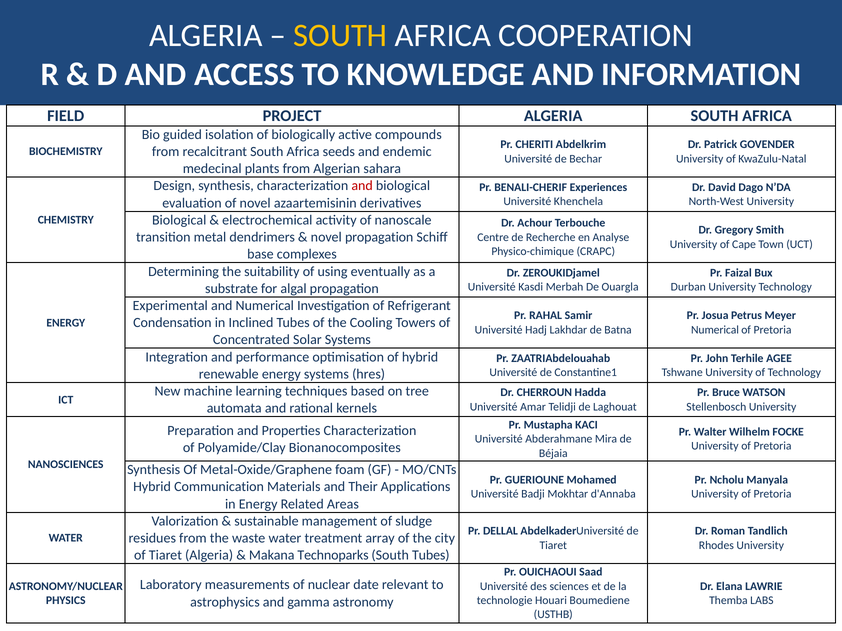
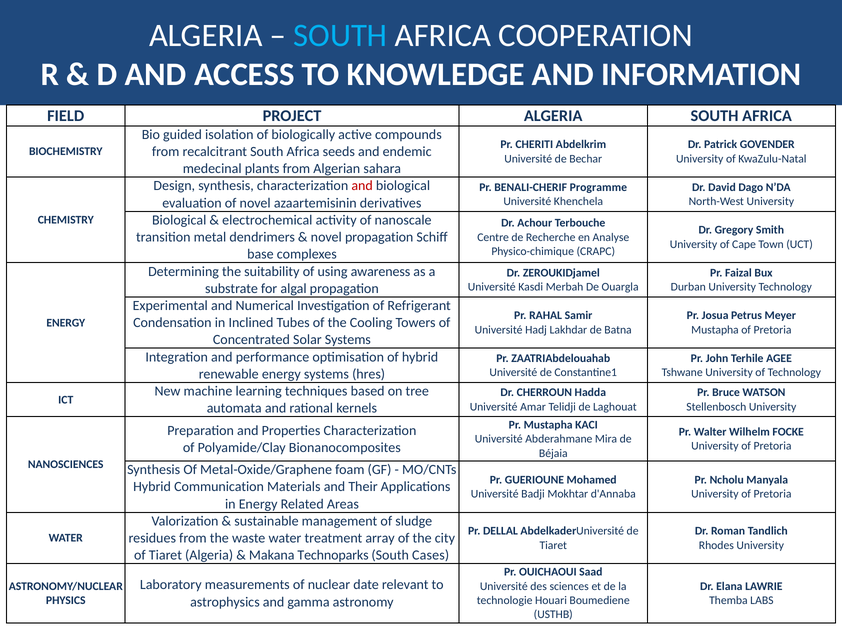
SOUTH colour: yellow -> light blue (340, 35)
Experiences: Experiences -> Programme (598, 187)
eventually: eventually -> awareness (380, 272)
Numerical: Numerical -> Mustapha (715, 330)
South Tubes: Tubes -> Cases (431, 556)
